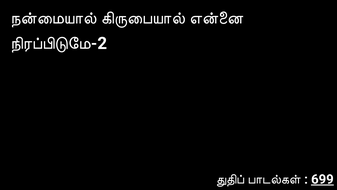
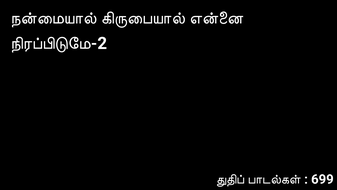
699 underline: present -> none (322, 179)
